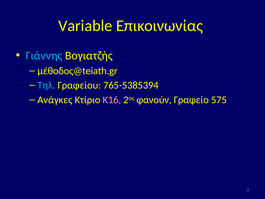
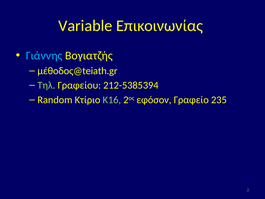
Τηλ colour: light blue -> light green (46, 85)
765-5385394: 765-5385394 -> 212-5385394 (131, 85)
Ανάγκες: Ανάγκες -> Random (55, 100)
Κ16 colour: pink -> light green (112, 100)
φανούν: φανούν -> εφόσον (154, 100)
575: 575 -> 235 (219, 100)
